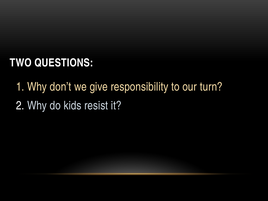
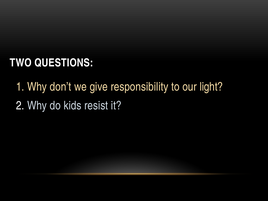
turn: turn -> light (211, 87)
